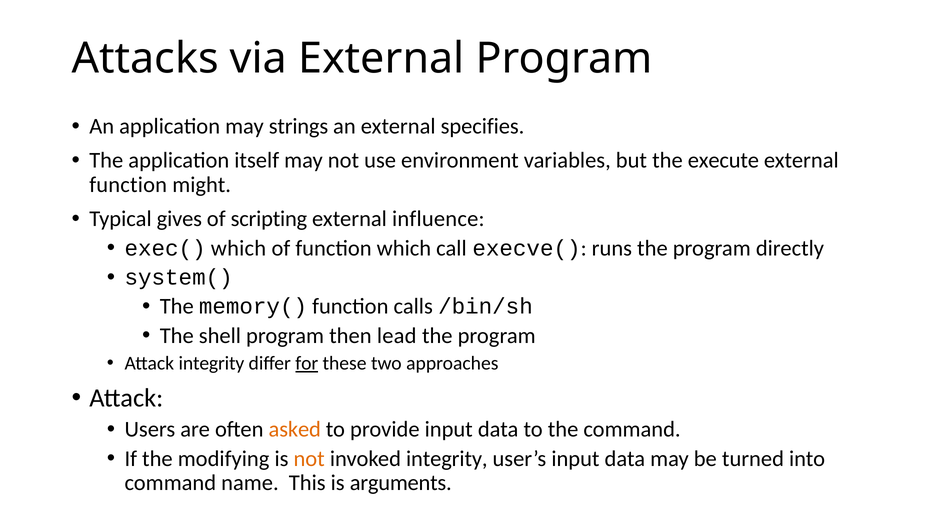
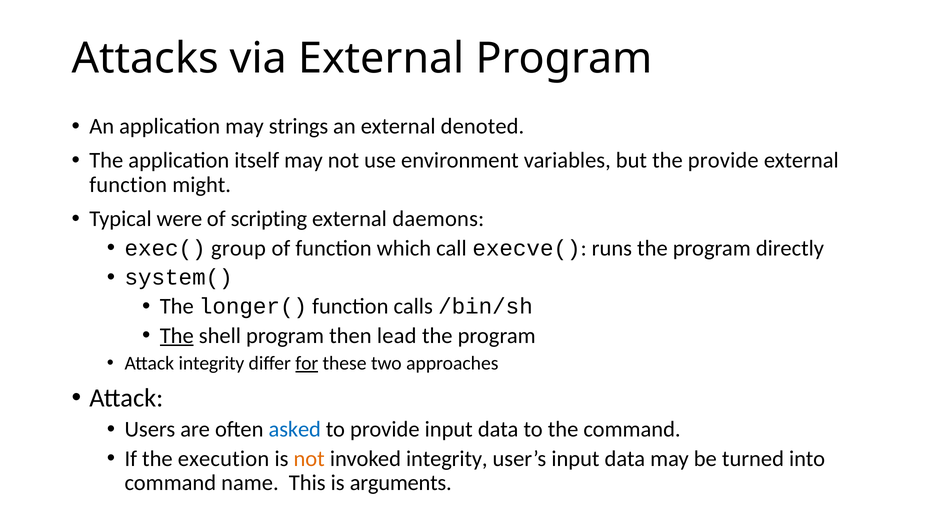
specifies: specifies -> denoted (482, 126)
the execute: execute -> provide (723, 160)
gives: gives -> were (179, 219)
influence: influence -> daemons (438, 219)
exec( which: which -> group (238, 248)
memory(: memory( -> longer( (253, 306)
The underline: none -> present (177, 336)
asked colour: orange -> blue (295, 429)
modifying: modifying -> execution (223, 458)
